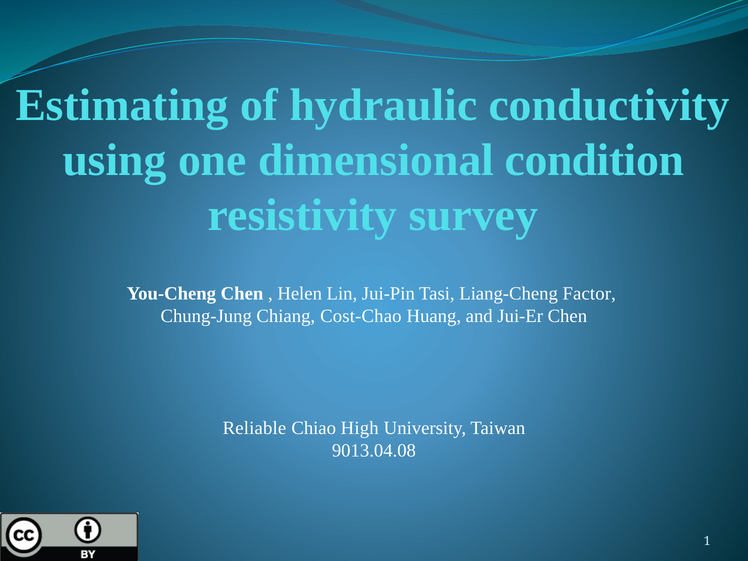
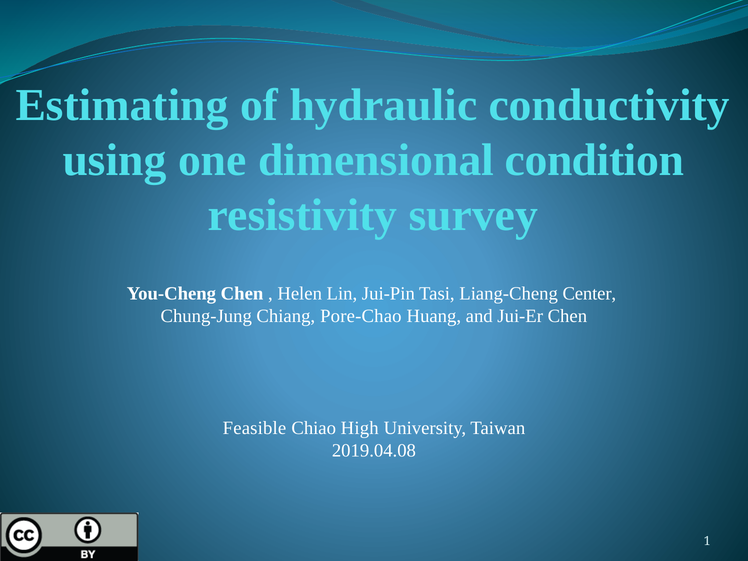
Factor: Factor -> Center (589, 294)
Cost-Chao: Cost-Chao -> Pore-Chao (361, 316)
Reliable: Reliable -> Feasible (254, 428)
9013.04.08: 9013.04.08 -> 2019.04.08 (374, 451)
